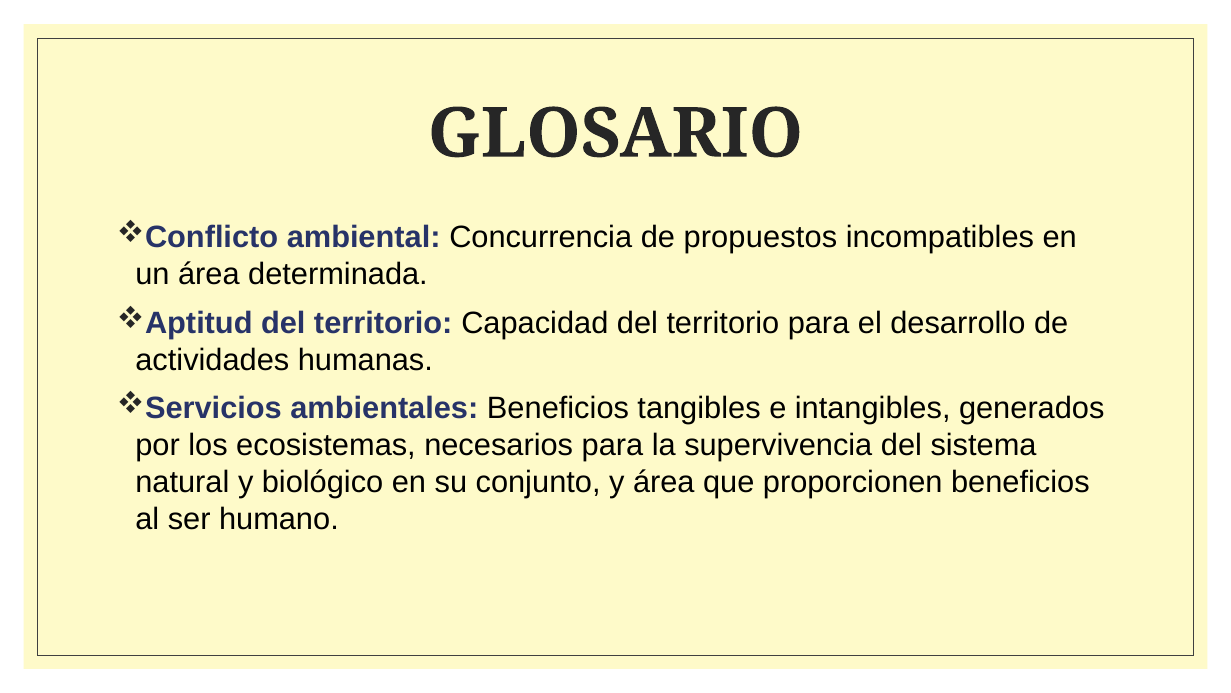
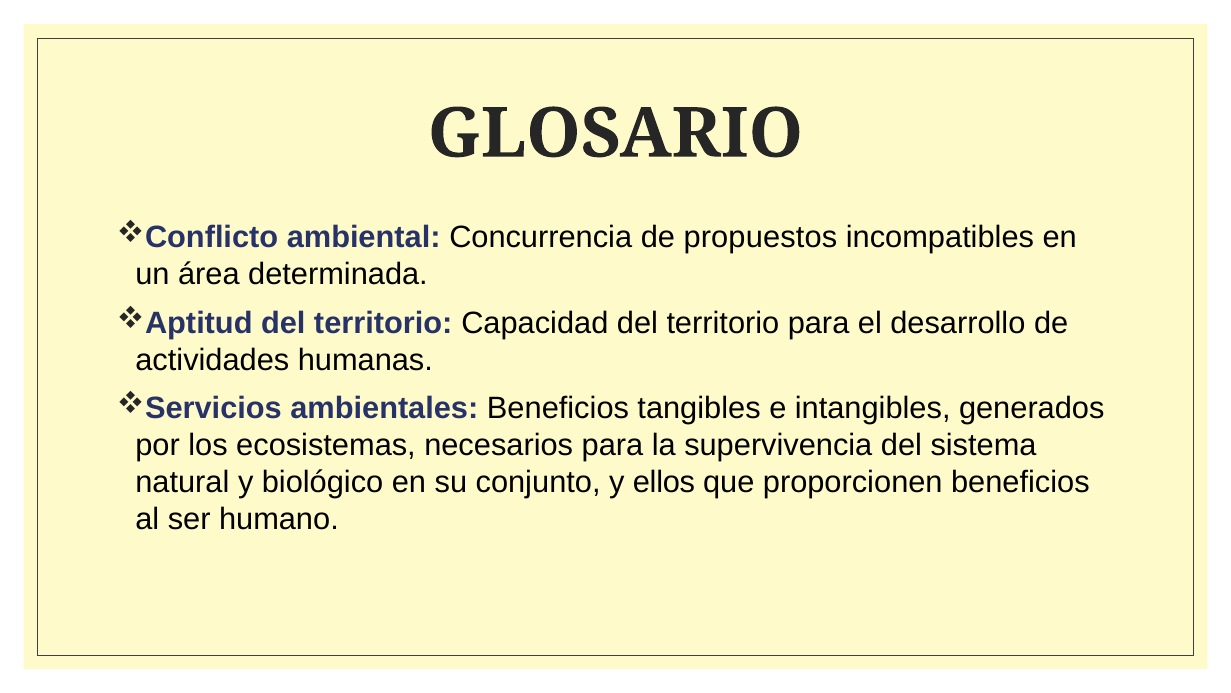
y área: área -> ellos (664, 482)
